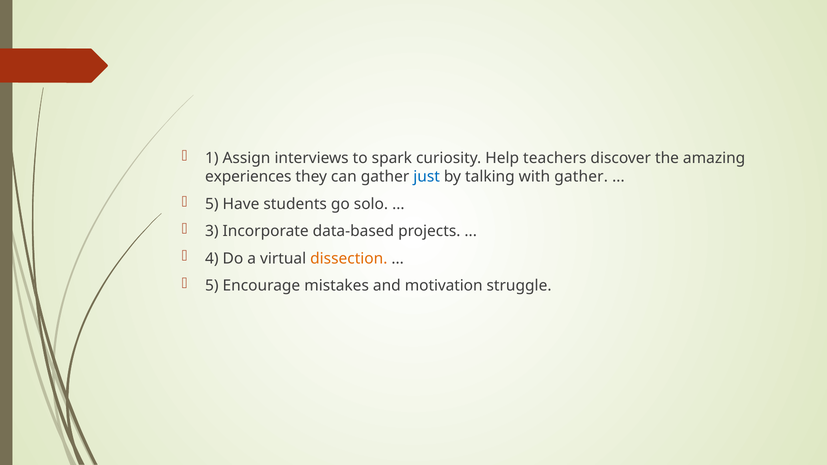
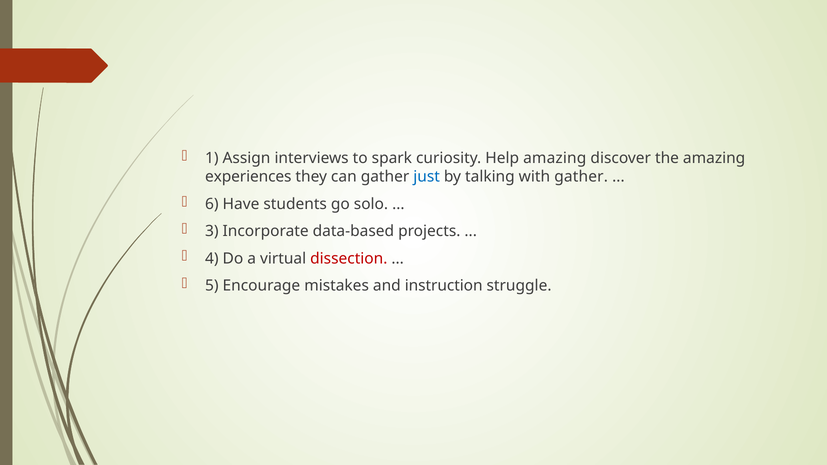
Help teachers: teachers -> amazing (555, 158)
5: 5 -> 6 (212, 204)
dissection colour: orange -> red (349, 259)
motivation: motivation -> instruction (444, 286)
